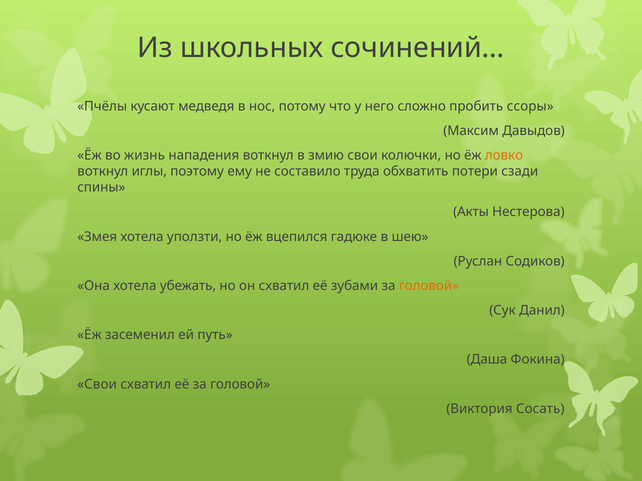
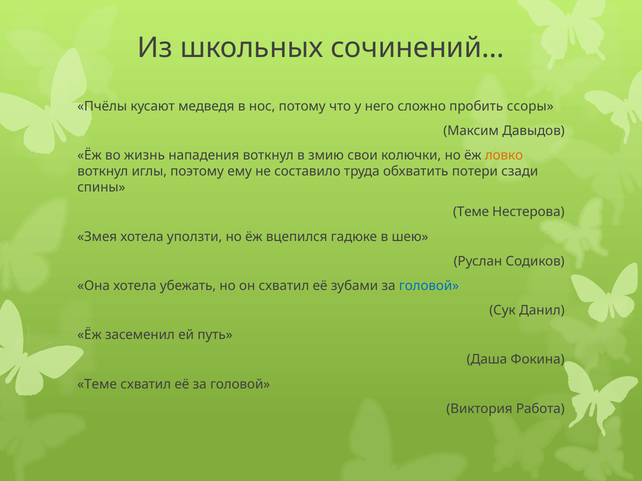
Акты: Акты -> Теме (471, 212)
головой colour: orange -> blue (429, 286)
Свои: Свои -> Теме (97, 385)
Сосать: Сосать -> Работа (540, 409)
